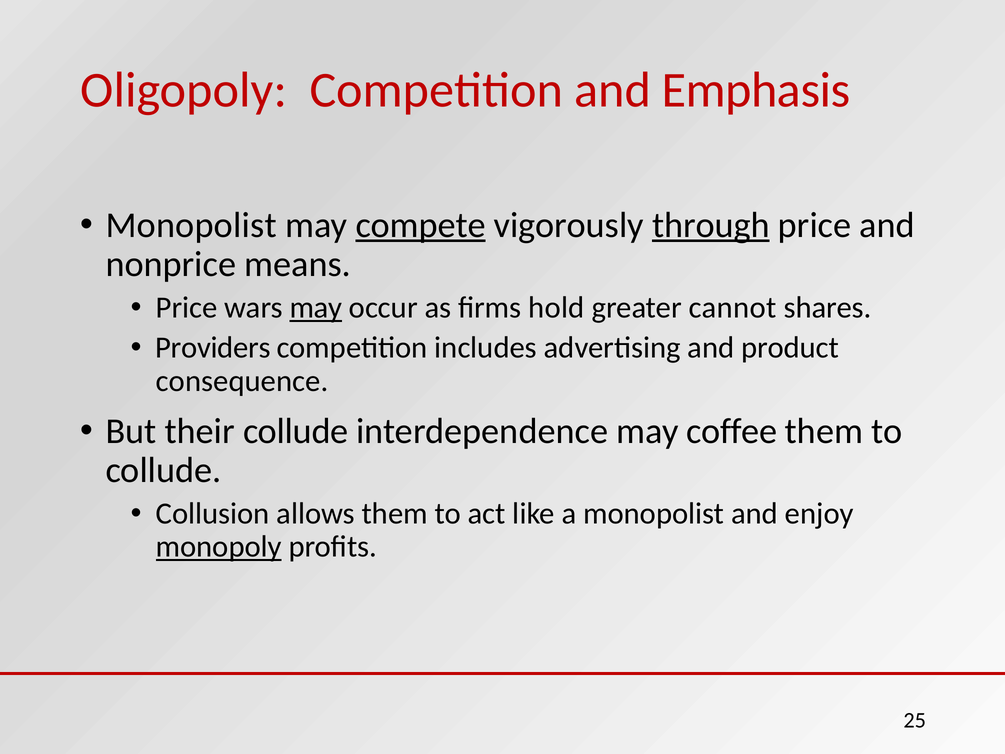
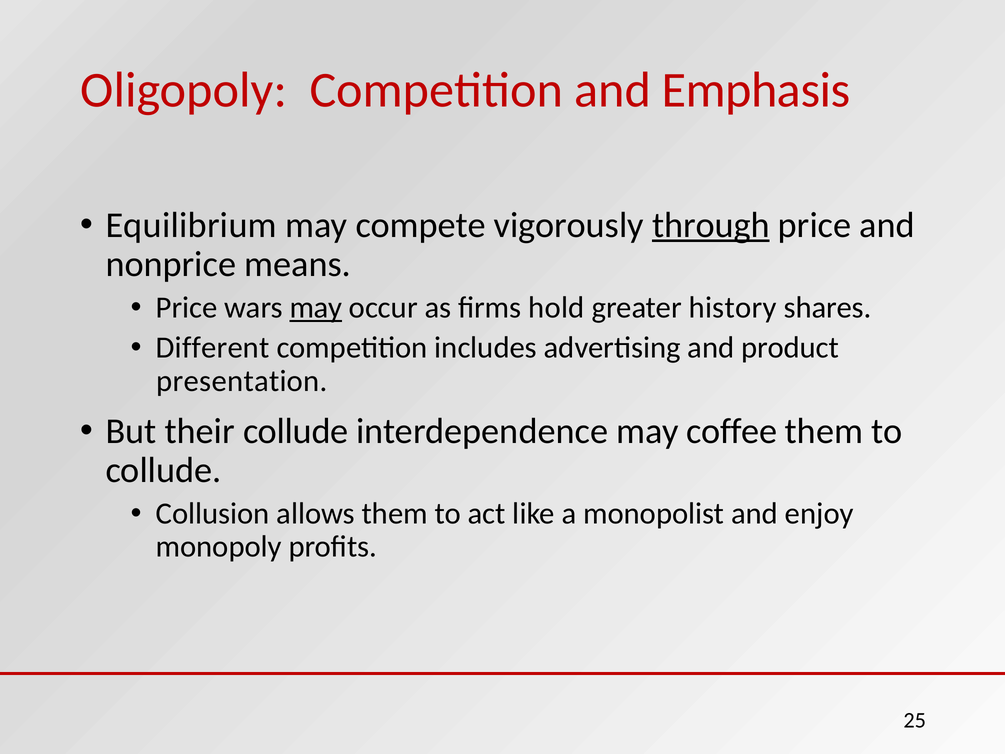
Monopolist: Monopolist -> Equilibrium (191, 225)
compete underline: present -> none (421, 225)
cannot: cannot -> history (733, 308)
Providers: Providers -> Different (213, 348)
consequence: consequence -> presentation (242, 381)
monopoly underline: present -> none (219, 547)
